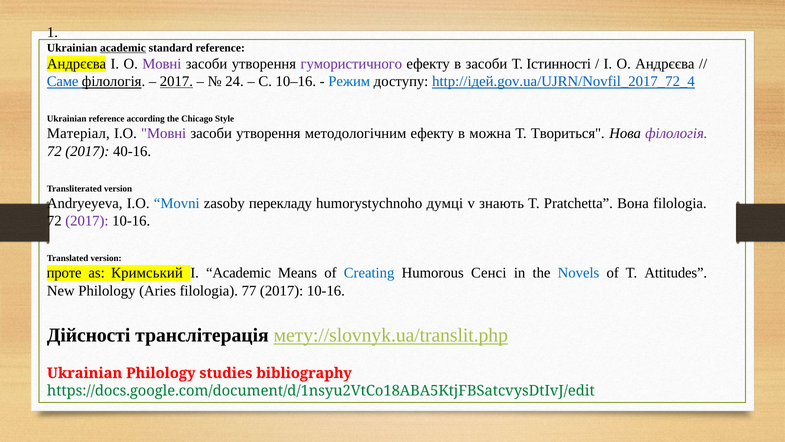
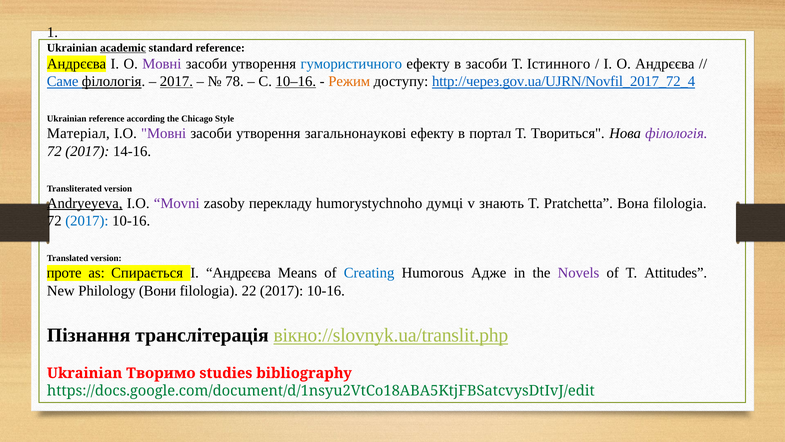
гумористичного colour: purple -> blue (351, 64)
Істинності: Істинності -> Істинного (559, 64)
24: 24 -> 78 (235, 81)
10–16 underline: none -> present (296, 81)
Режим colour: blue -> orange (349, 81)
http://ідей.gov.ua/UJRN/Novfil_2017_72_4: http://ідей.gov.ua/UJRN/Novfil_2017_72_4 -> http://через.gov.ua/UJRN/Novfil_2017_72_4 (564, 81)
методологічним: методологічним -> загальнонаукові (356, 133)
можна: можна -> портал (490, 133)
40-16: 40-16 -> 14-16 (132, 151)
Andryeyeva underline: none -> present (85, 203)
Movni colour: blue -> purple (177, 203)
2017 colour: purple -> blue (87, 221)
Кримський: Кримський -> Спирається (147, 273)
I Academic: Academic -> Андрєєва (238, 273)
Сенсі: Сенсі -> Адже (489, 273)
Novels colour: blue -> purple (579, 273)
Aries: Aries -> Вони (158, 290)
77: 77 -> 22 (249, 290)
Дійсності: Дійсності -> Пізнання (89, 335)
мету://slovnyk.ua/translit.php: мету://slovnyk.ua/translit.php -> вікно://slovnyk.ua/translit.php (391, 335)
Ukrainian Philology: Philology -> Творимо (161, 373)
